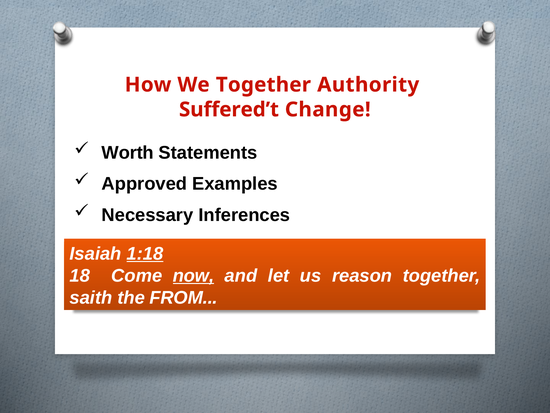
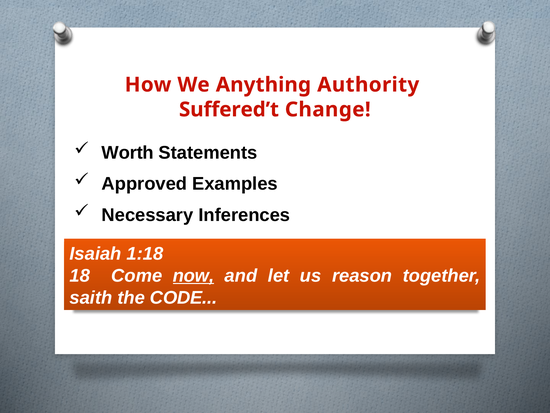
We Together: Together -> Anything (263, 85)
1:18 underline: present -> none (145, 253)
FROM: FROM -> CODE (184, 297)
